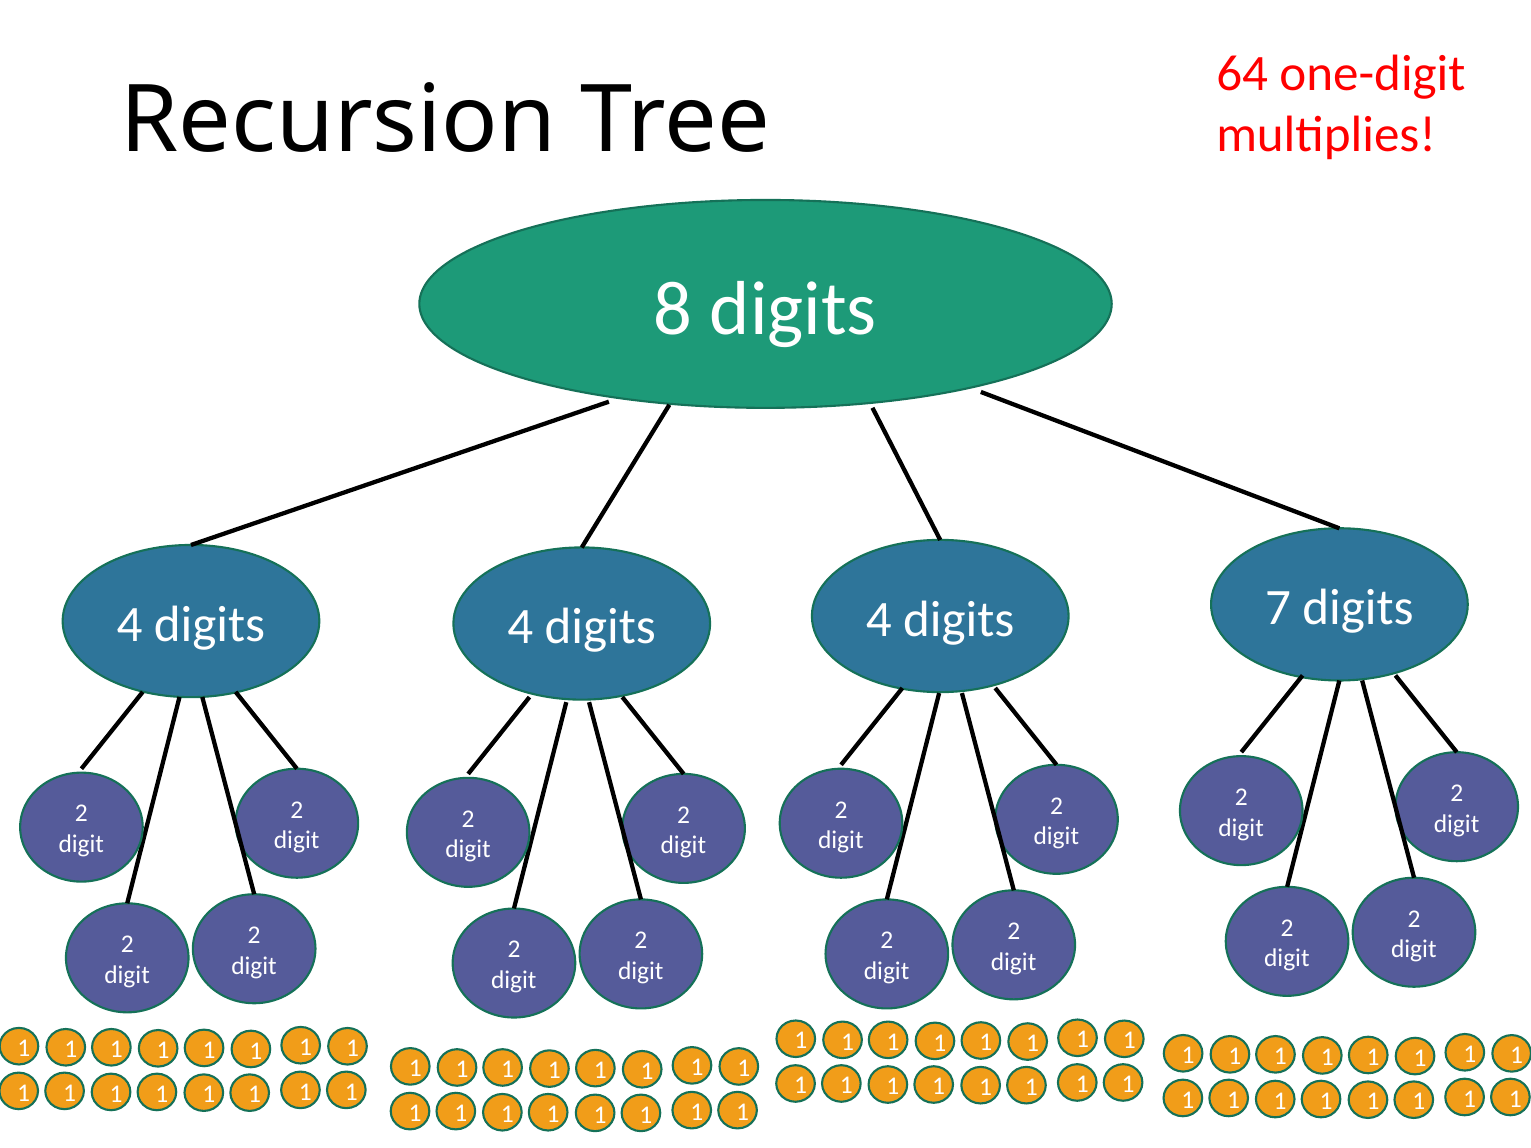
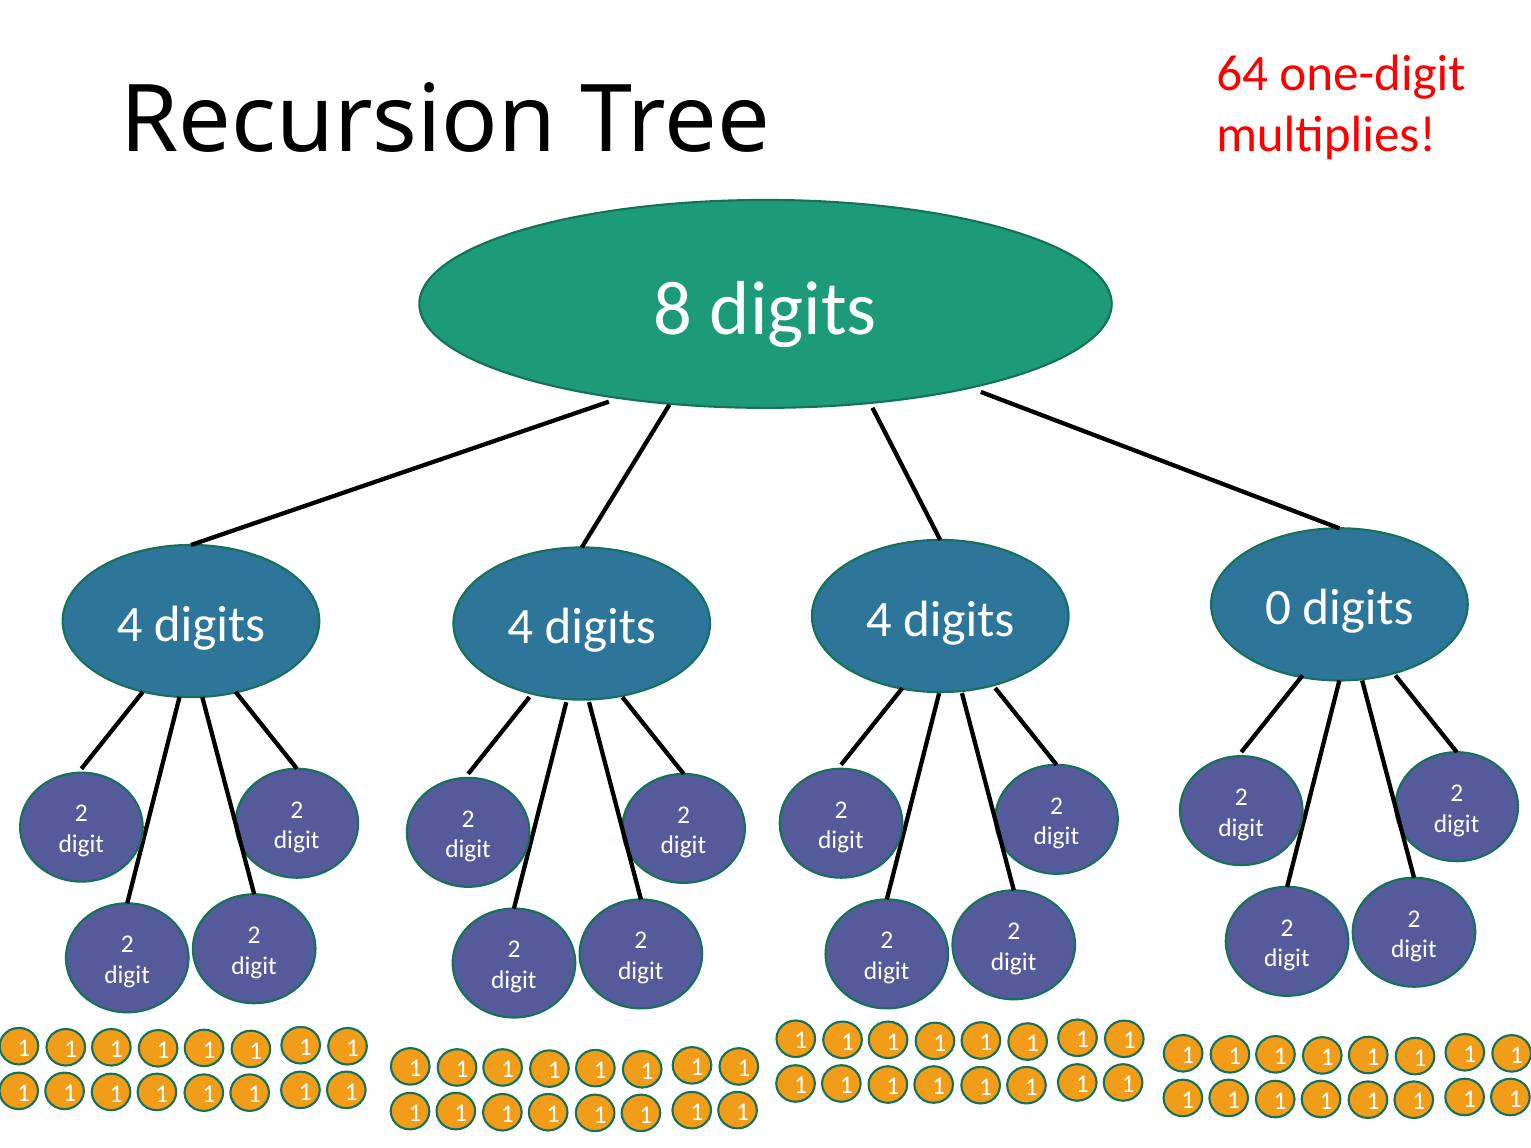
7: 7 -> 0 (1278, 608)
